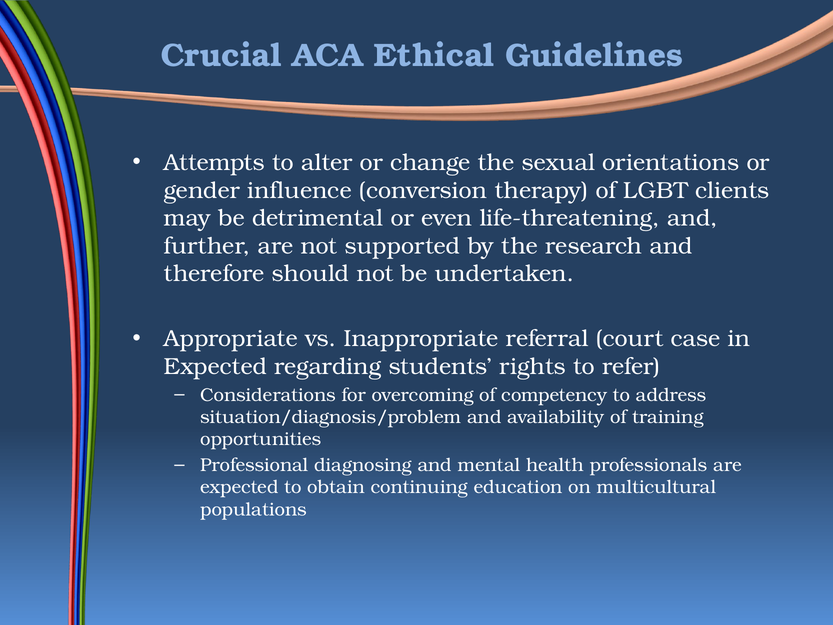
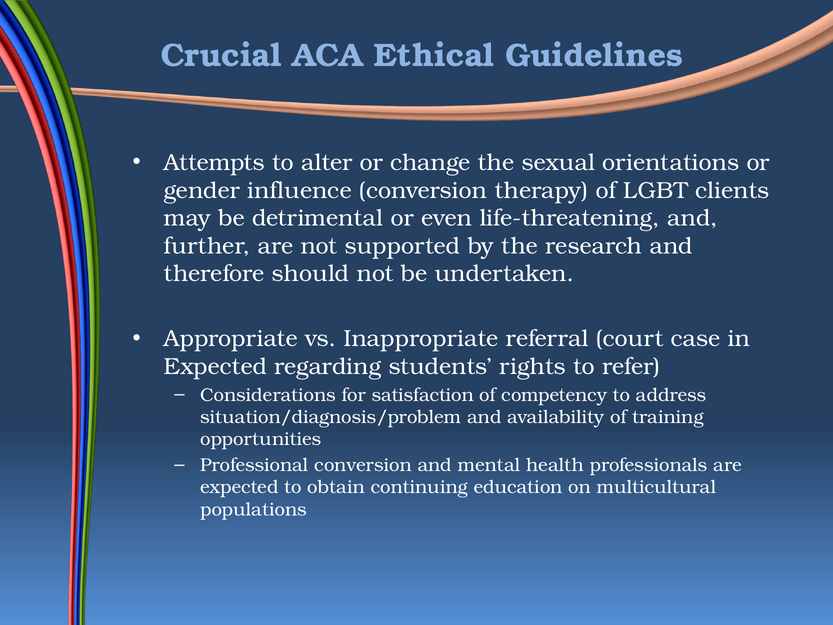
overcoming: overcoming -> satisfaction (423, 395)
Professional diagnosing: diagnosing -> conversion (363, 465)
